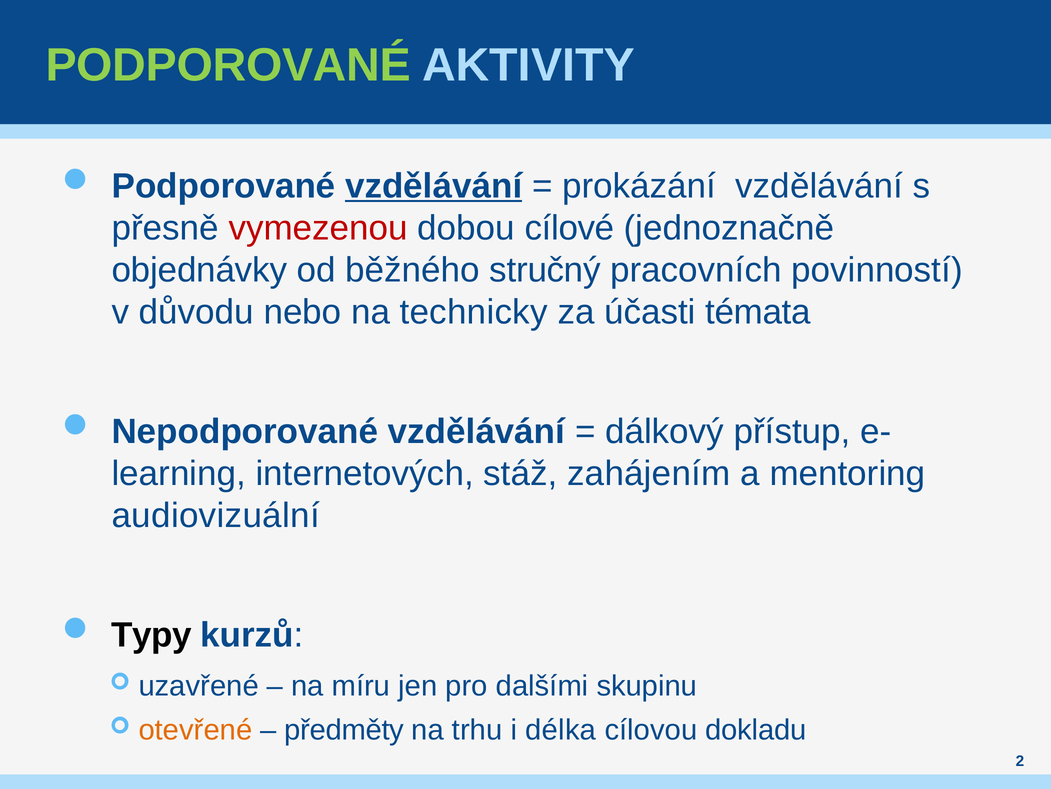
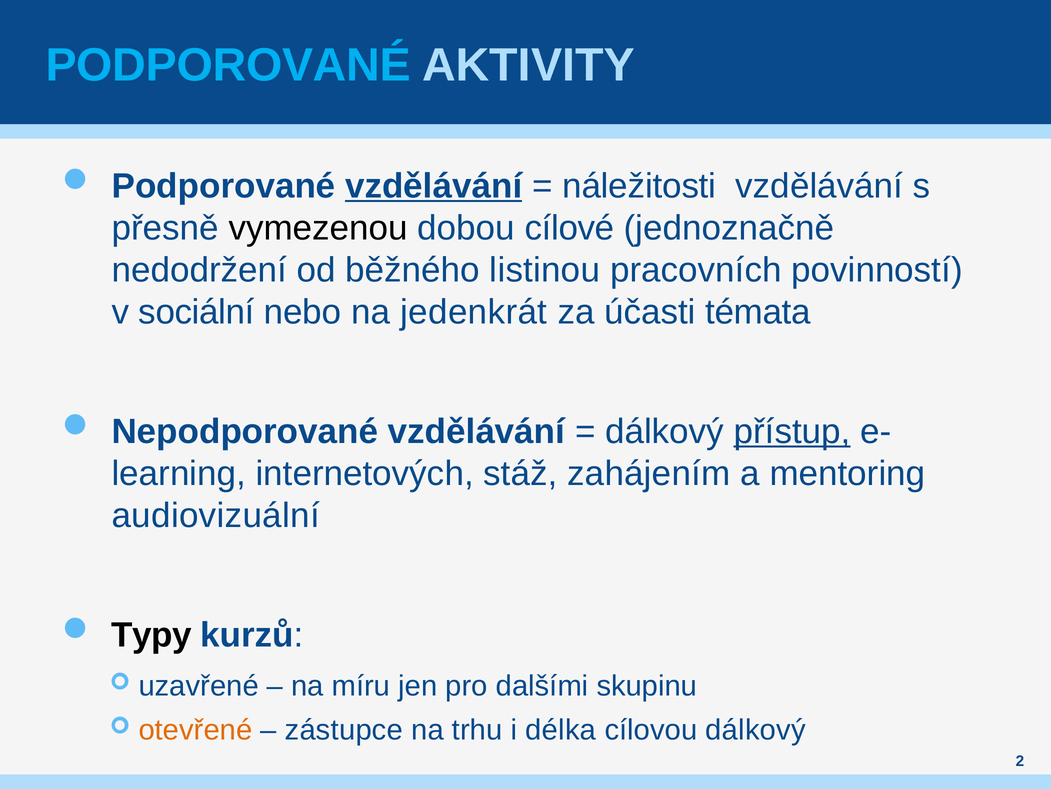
PODPOROVANÉ colour: light green -> light blue (228, 65)
prokázání: prokázání -> náležitosti (639, 186)
vymezenou colour: red -> black (318, 228)
objednávky: objednávky -> nedodržení (199, 270)
stručný: stručný -> listinou (545, 270)
důvodu: důvodu -> sociální (197, 312)
technicky: technicky -> jedenkrát (474, 312)
přístup underline: none -> present (792, 431)
předměty: předměty -> zástupce (344, 729)
cílovou dokladu: dokladu -> dálkový (756, 729)
